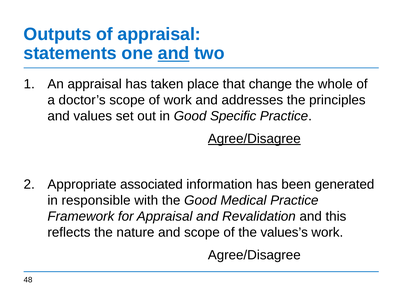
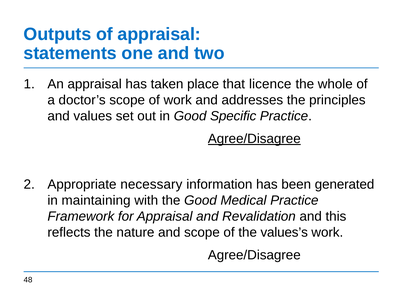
and underline: present -> none (174, 53)
change: change -> licence (270, 84)
associated: associated -> necessary (151, 184)
responsible: responsible -> maintaining (96, 200)
